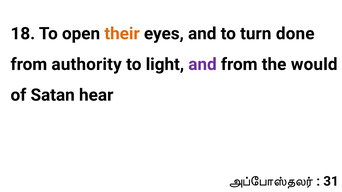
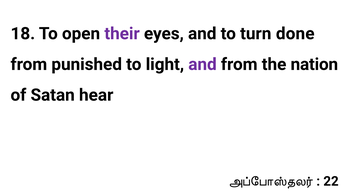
their colour: orange -> purple (122, 34)
authority: authority -> punished (87, 64)
would: would -> nation (314, 64)
31: 31 -> 22 (331, 182)
